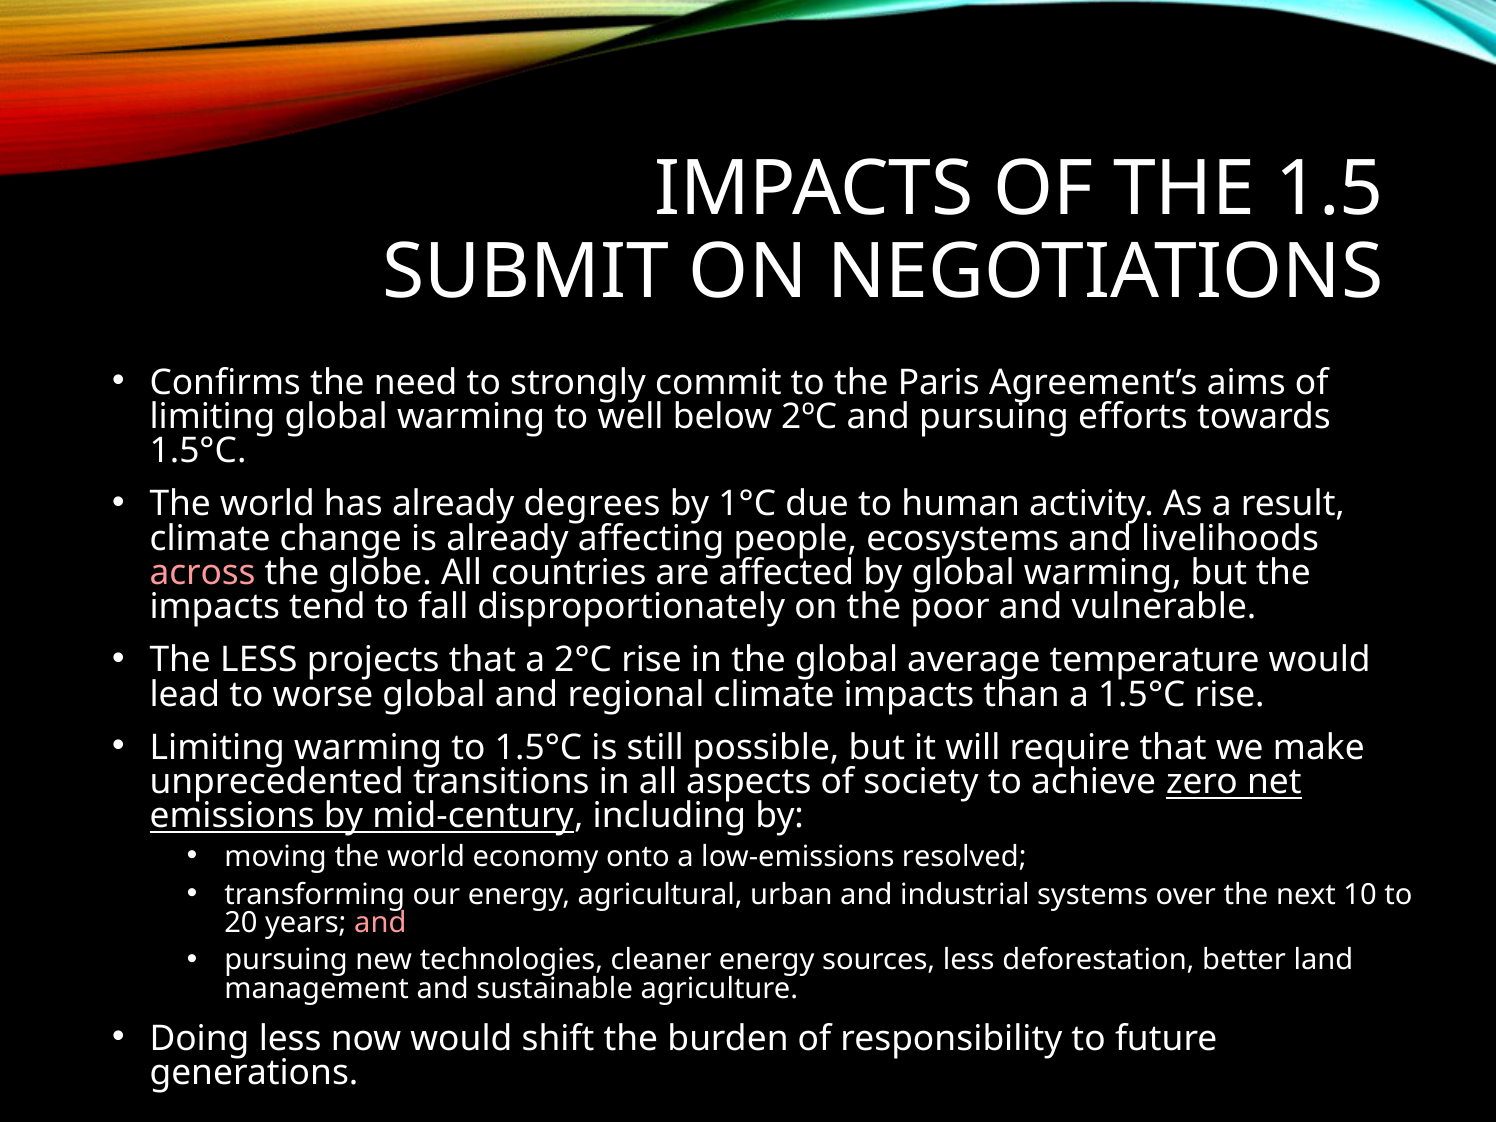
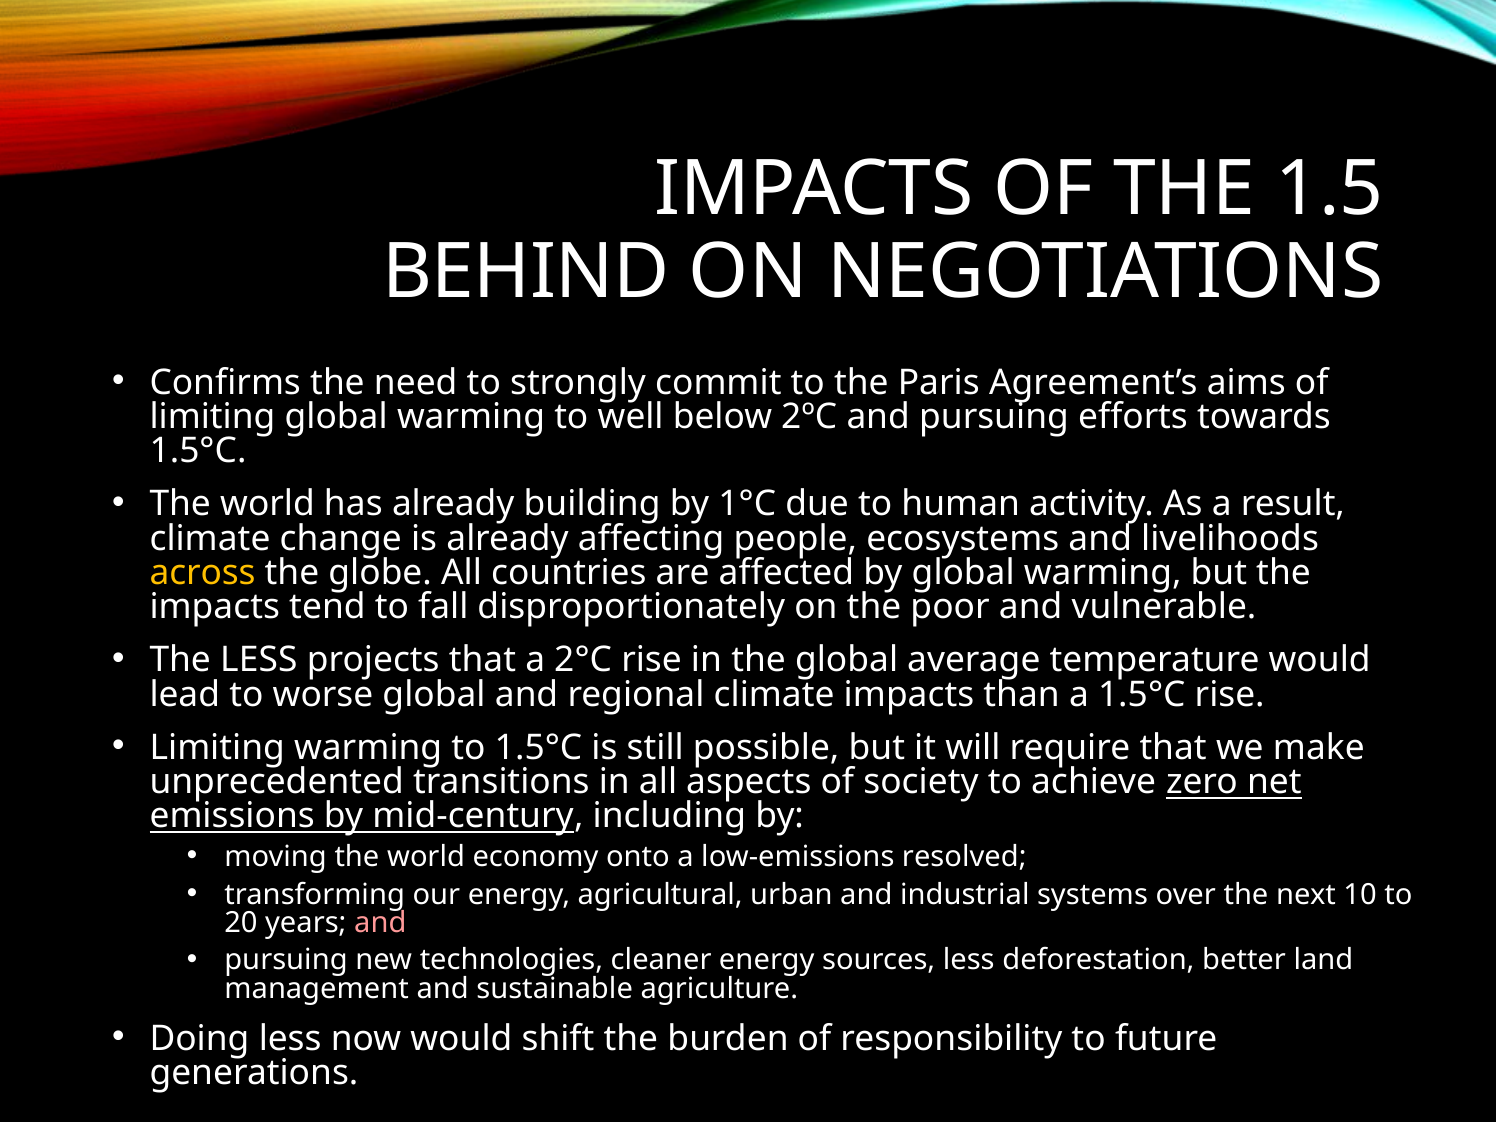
SUBMIT: SUBMIT -> BEHIND (526, 272)
degrees: degrees -> building (592, 504)
across colour: pink -> yellow (203, 573)
